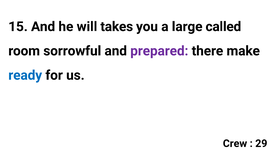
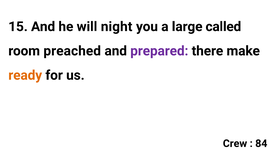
takes: takes -> night (117, 27)
sorrowful: sorrowful -> preached (72, 51)
ready colour: blue -> orange (25, 75)
29: 29 -> 84 (261, 143)
